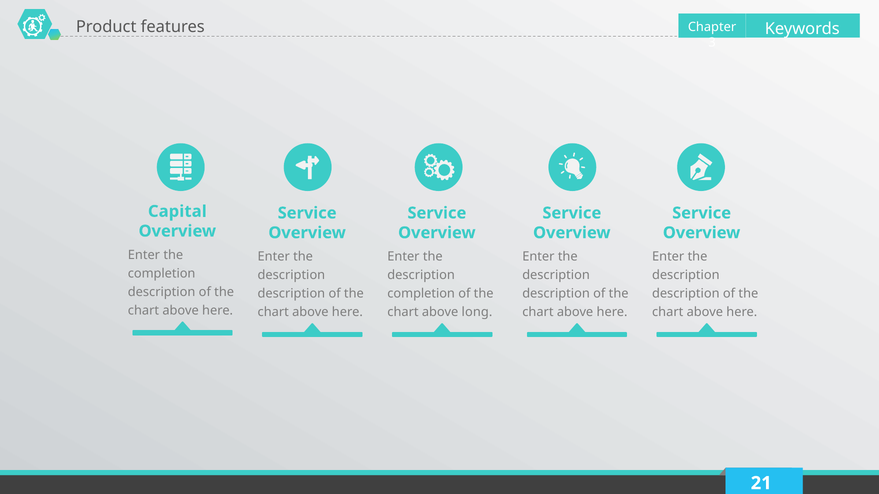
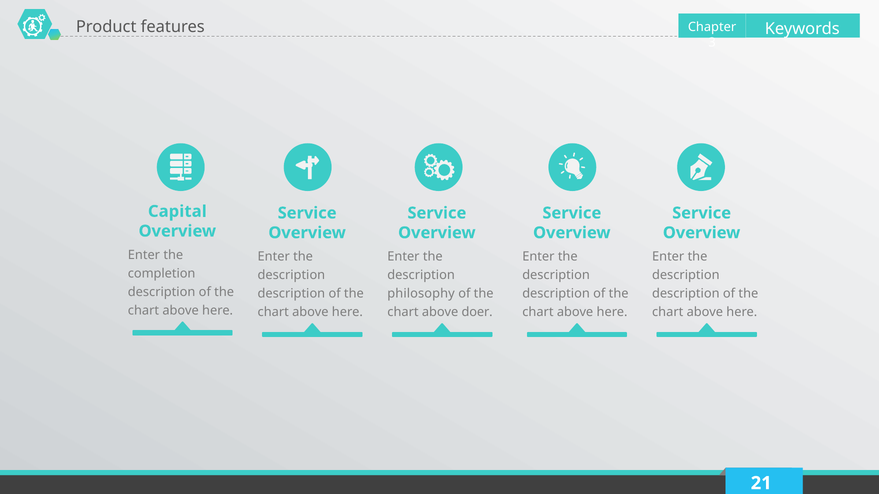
completion: completion -> philosophy (421, 294)
long: long -> doer (477, 312)
